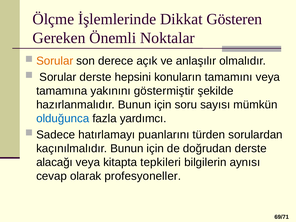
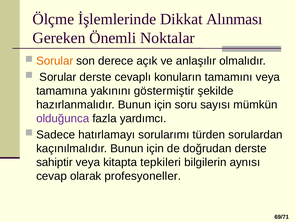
Gösteren: Gösteren -> Alınması (234, 19)
hepsini: hepsini -> cevaplı (133, 77)
olduğunca colour: blue -> purple (63, 119)
puanlarını: puanlarını -> sorularımı (164, 135)
alacağı: alacağı -> sahiptir (54, 162)
